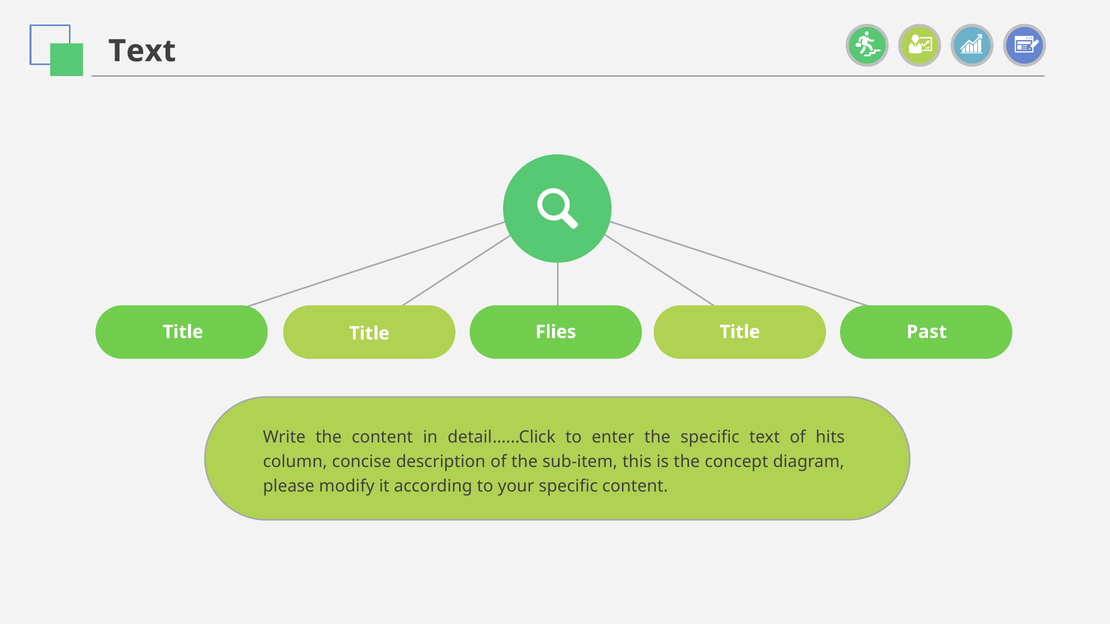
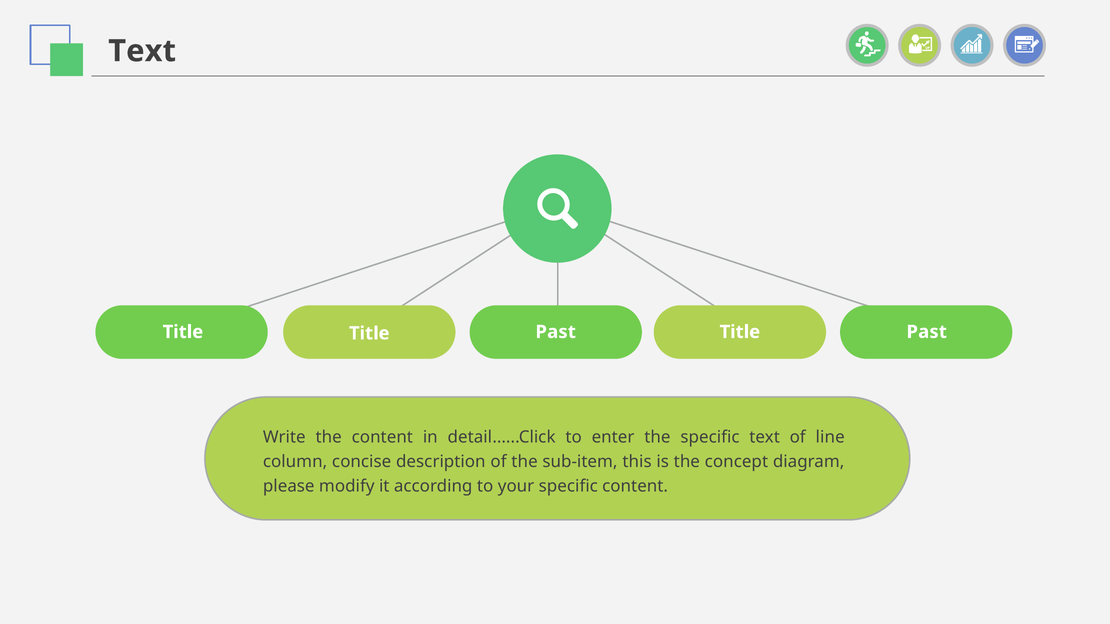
Flies: Flies -> Past (556, 332)
hits: hits -> line (830, 438)
